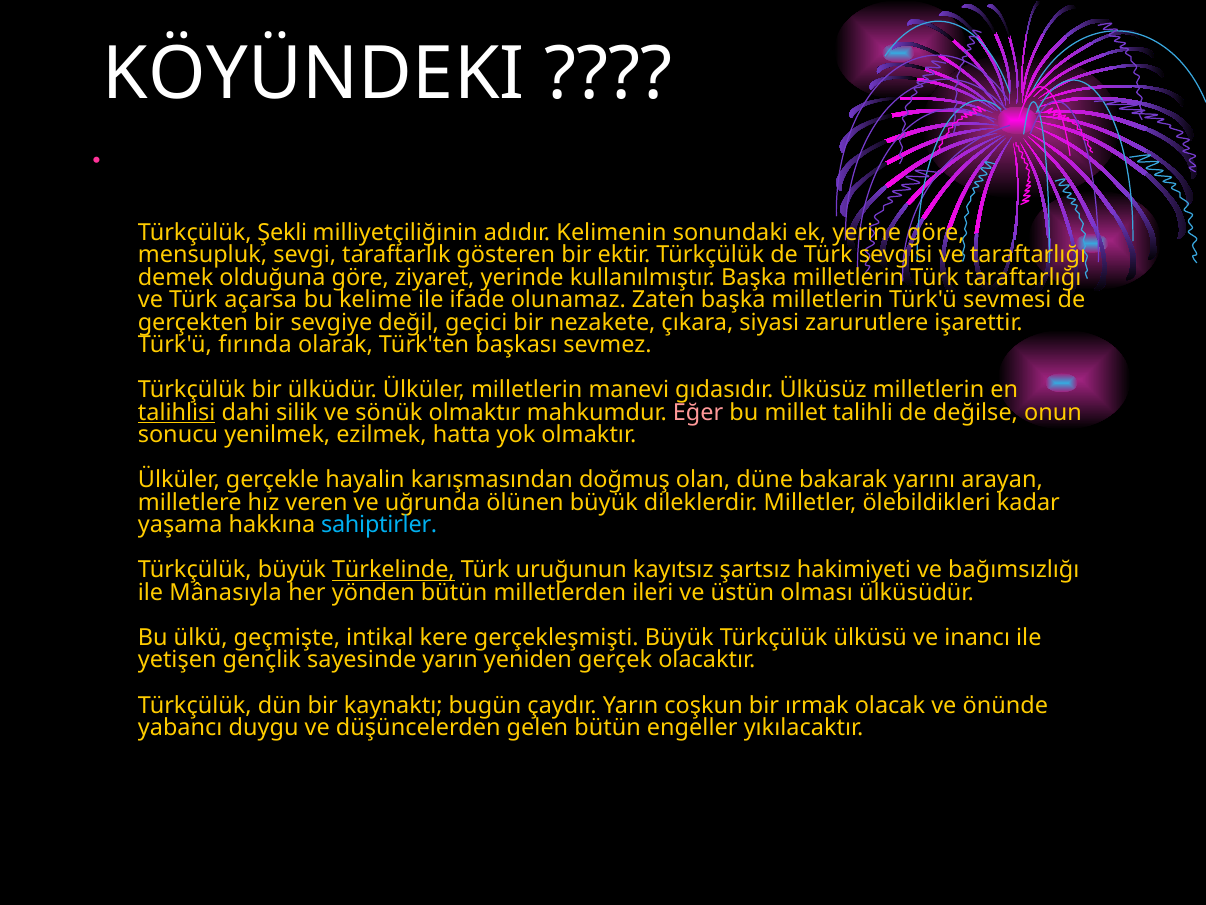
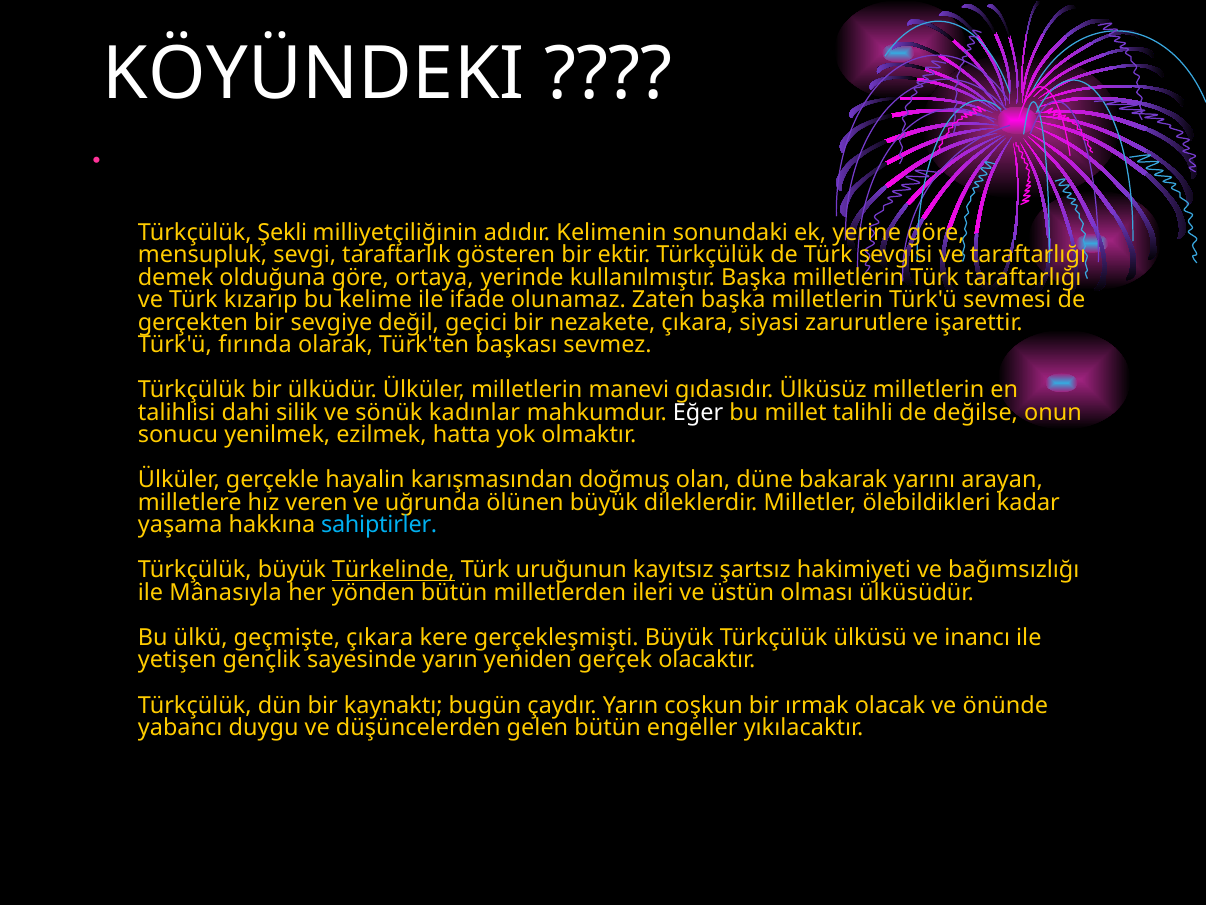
ziyaret: ziyaret -> ortaya (435, 277)
açarsa: açarsa -> kızarıp (261, 300)
talihlisi underline: present -> none (177, 412)
sönük olmaktır: olmaktır -> kadınlar (474, 412)
Eğer colour: pink -> white (698, 412)
geçmişte intikal: intikal -> çıkara (380, 637)
